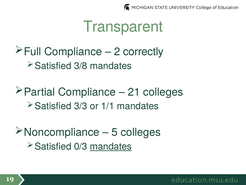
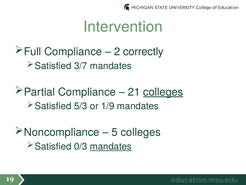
Transparent: Transparent -> Intervention (123, 27)
3/8: 3/8 -> 3/7 (81, 66)
colleges underline: none -> present (163, 92)
3/3: 3/3 -> 5/3 (81, 106)
1/1: 1/1 -> 1/9 (108, 106)
